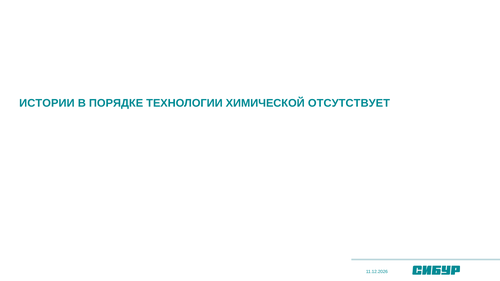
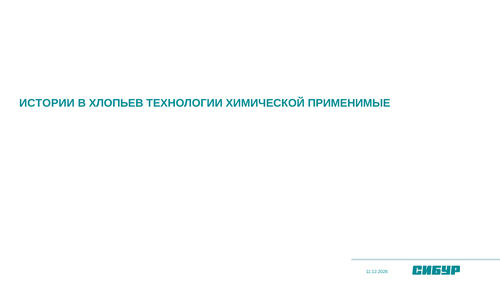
ПОРЯДКЕ: ПОРЯДКЕ -> ХЛОПЬЕВ (116, 103)
ОТСУТСТВУЕТ: ОТСУТСТВУЕТ -> ПРИМЕНИМЫЕ (349, 103)
